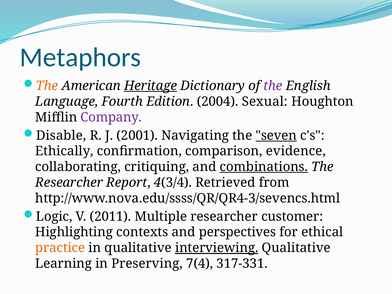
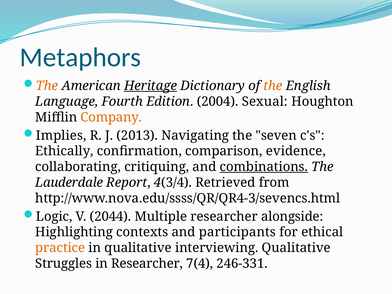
the colour: purple -> orange (273, 86)
Company colour: purple -> orange (111, 117)
Disable: Disable -> Implies (61, 135)
2001: 2001 -> 2013 (137, 135)
seven underline: present -> none (276, 135)
Researcher: Researcher -> Lauderdale (69, 183)
2011: 2011 -> 2044 (110, 217)
customer: customer -> alongside (292, 217)
perspectives: perspectives -> participants (237, 232)
interviewing underline: present -> none (217, 248)
Learning: Learning -> Struggles (64, 264)
in Preserving: Preserving -> Researcher (147, 264)
317-331: 317-331 -> 246-331 (242, 264)
